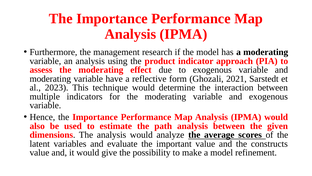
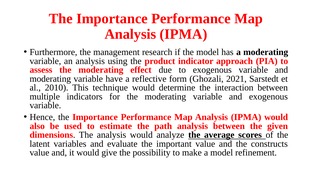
2023: 2023 -> 2010 (57, 87)
